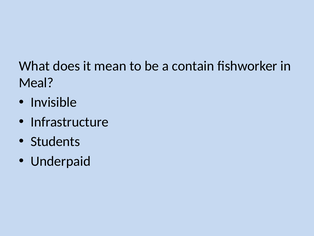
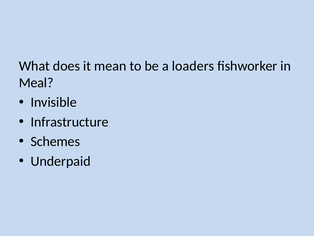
contain: contain -> loaders (193, 66)
Students: Students -> Schemes (55, 141)
